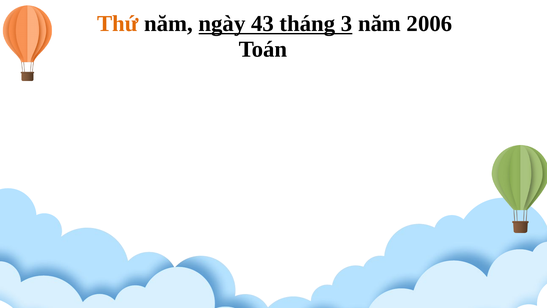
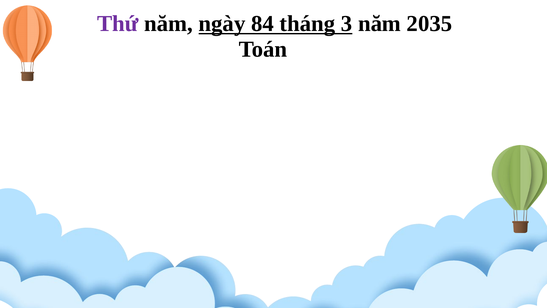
Thứ colour: orange -> purple (118, 24)
43: 43 -> 84 (262, 24)
2006: 2006 -> 2035 (429, 24)
